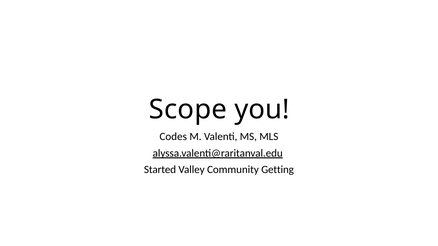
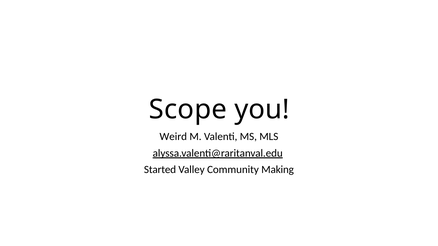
Codes: Codes -> Weird (173, 137)
Getting: Getting -> Making (278, 170)
